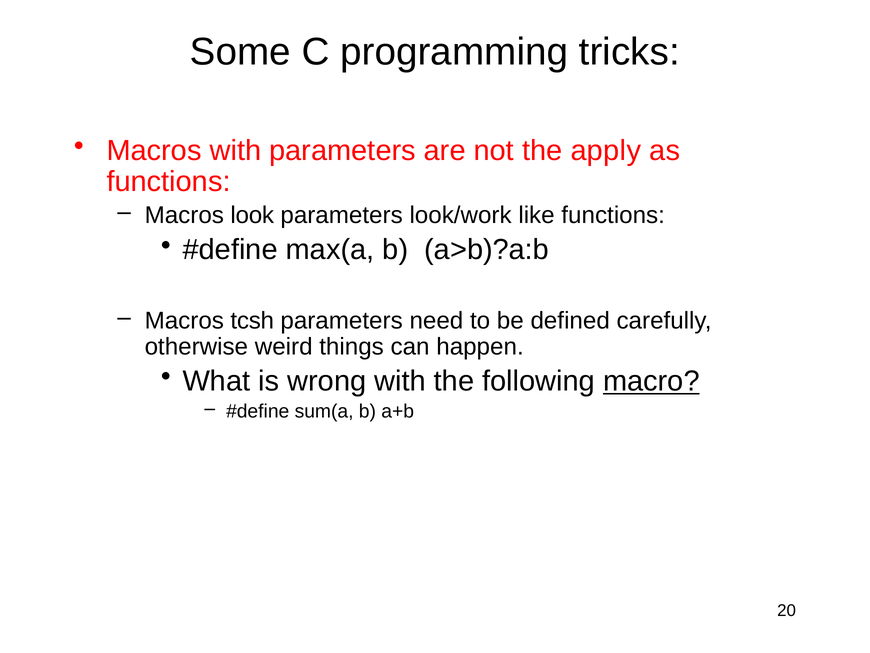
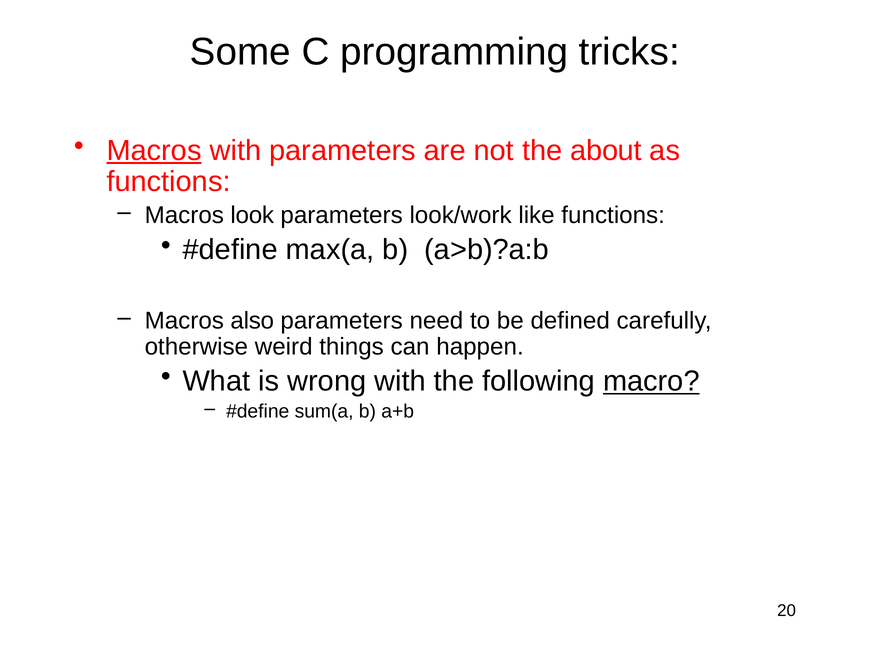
Macros underline: none -> present (154, 150)
apply: apply -> about (606, 150)
tcsh: tcsh -> also (252, 320)
